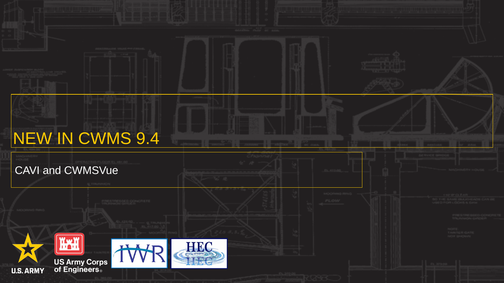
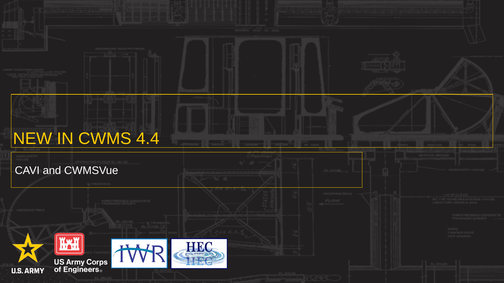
9.4: 9.4 -> 4.4 (148, 139)
